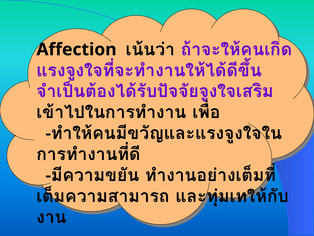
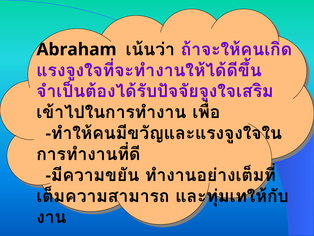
Affection: Affection -> Abraham (77, 49)
